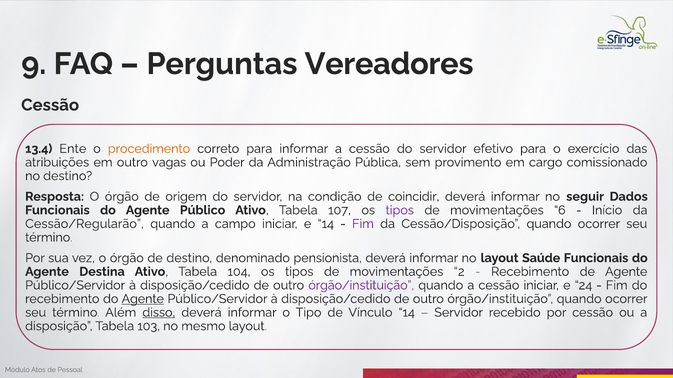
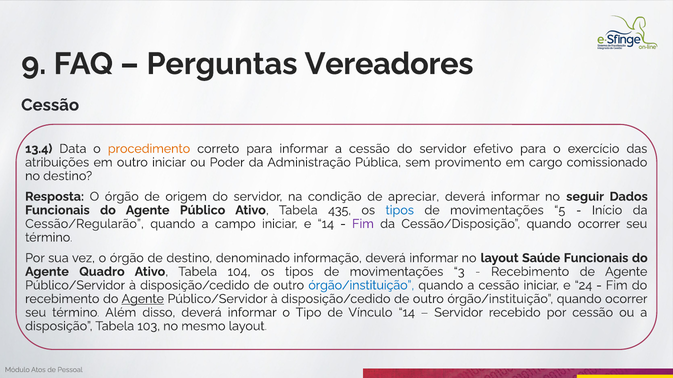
Ente: Ente -> Data (73, 149)
outro vagas: vagas -> iniciar (169, 163)
coincidir: coincidir -> apreciar (414, 197)
107: 107 -> 435 (340, 210)
tipos colour: purple -> blue (400, 210)
6: 6 -> 5 (560, 210)
pensionista: pensionista -> informação (328, 258)
Destina: Destina -> Quadro (102, 272)
2: 2 -> 3 (459, 272)
órgão/instituição colour: purple -> blue (361, 286)
disso underline: present -> none (159, 313)
